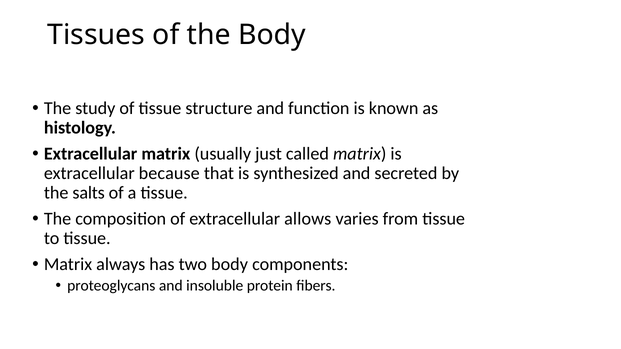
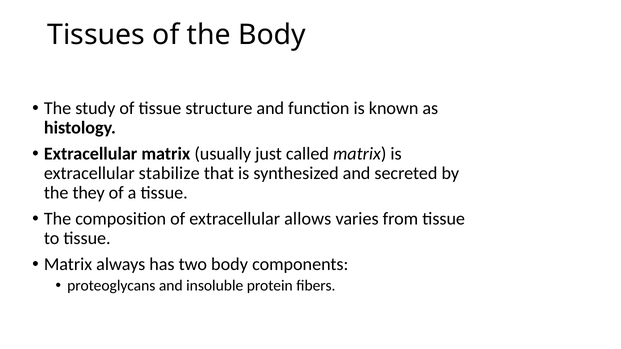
because: because -> stabilize (169, 173)
salts: salts -> they (89, 193)
